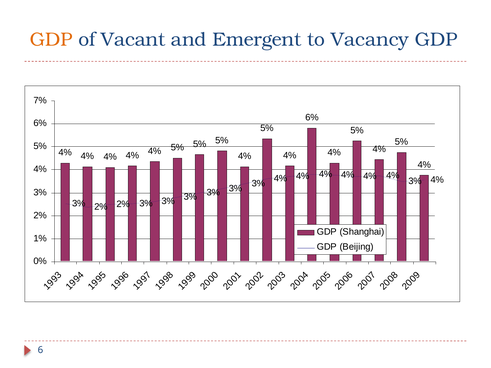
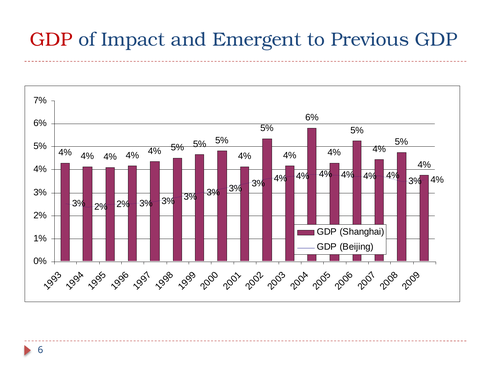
GDP colour: orange -> red (51, 39)
Vacant: Vacant -> Impact (133, 39)
Vacancy: Vacancy -> Previous (370, 39)
